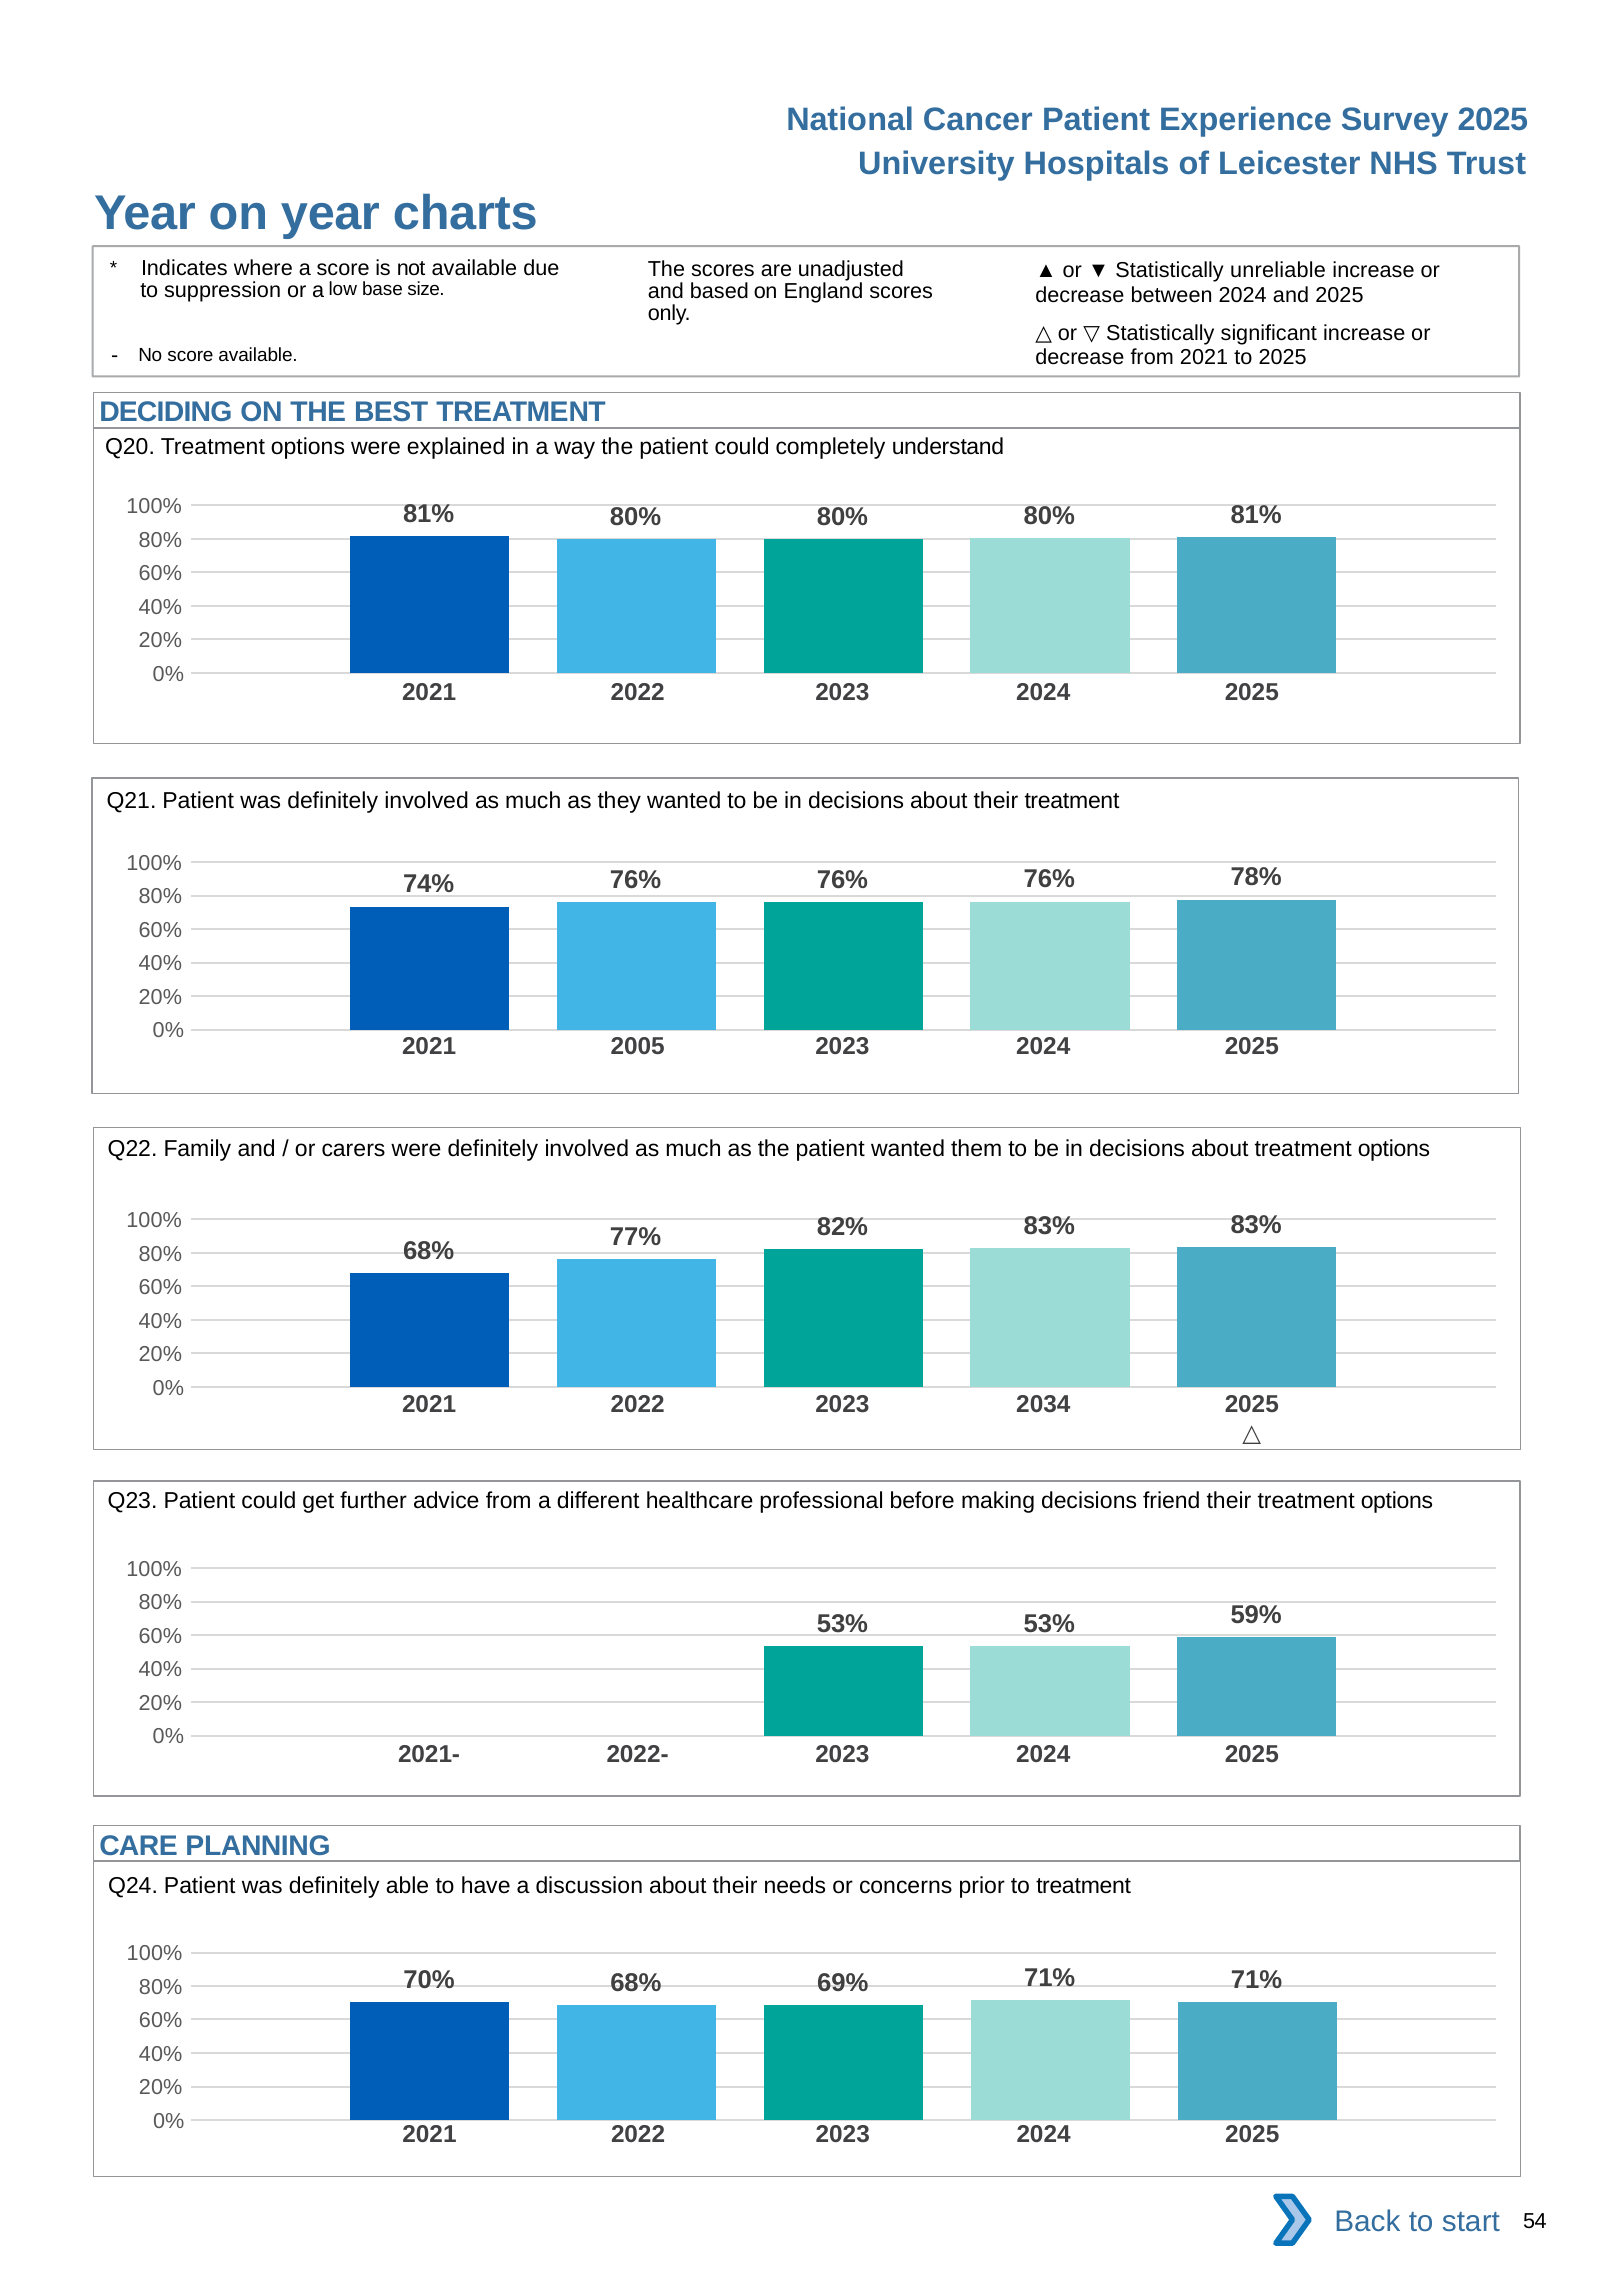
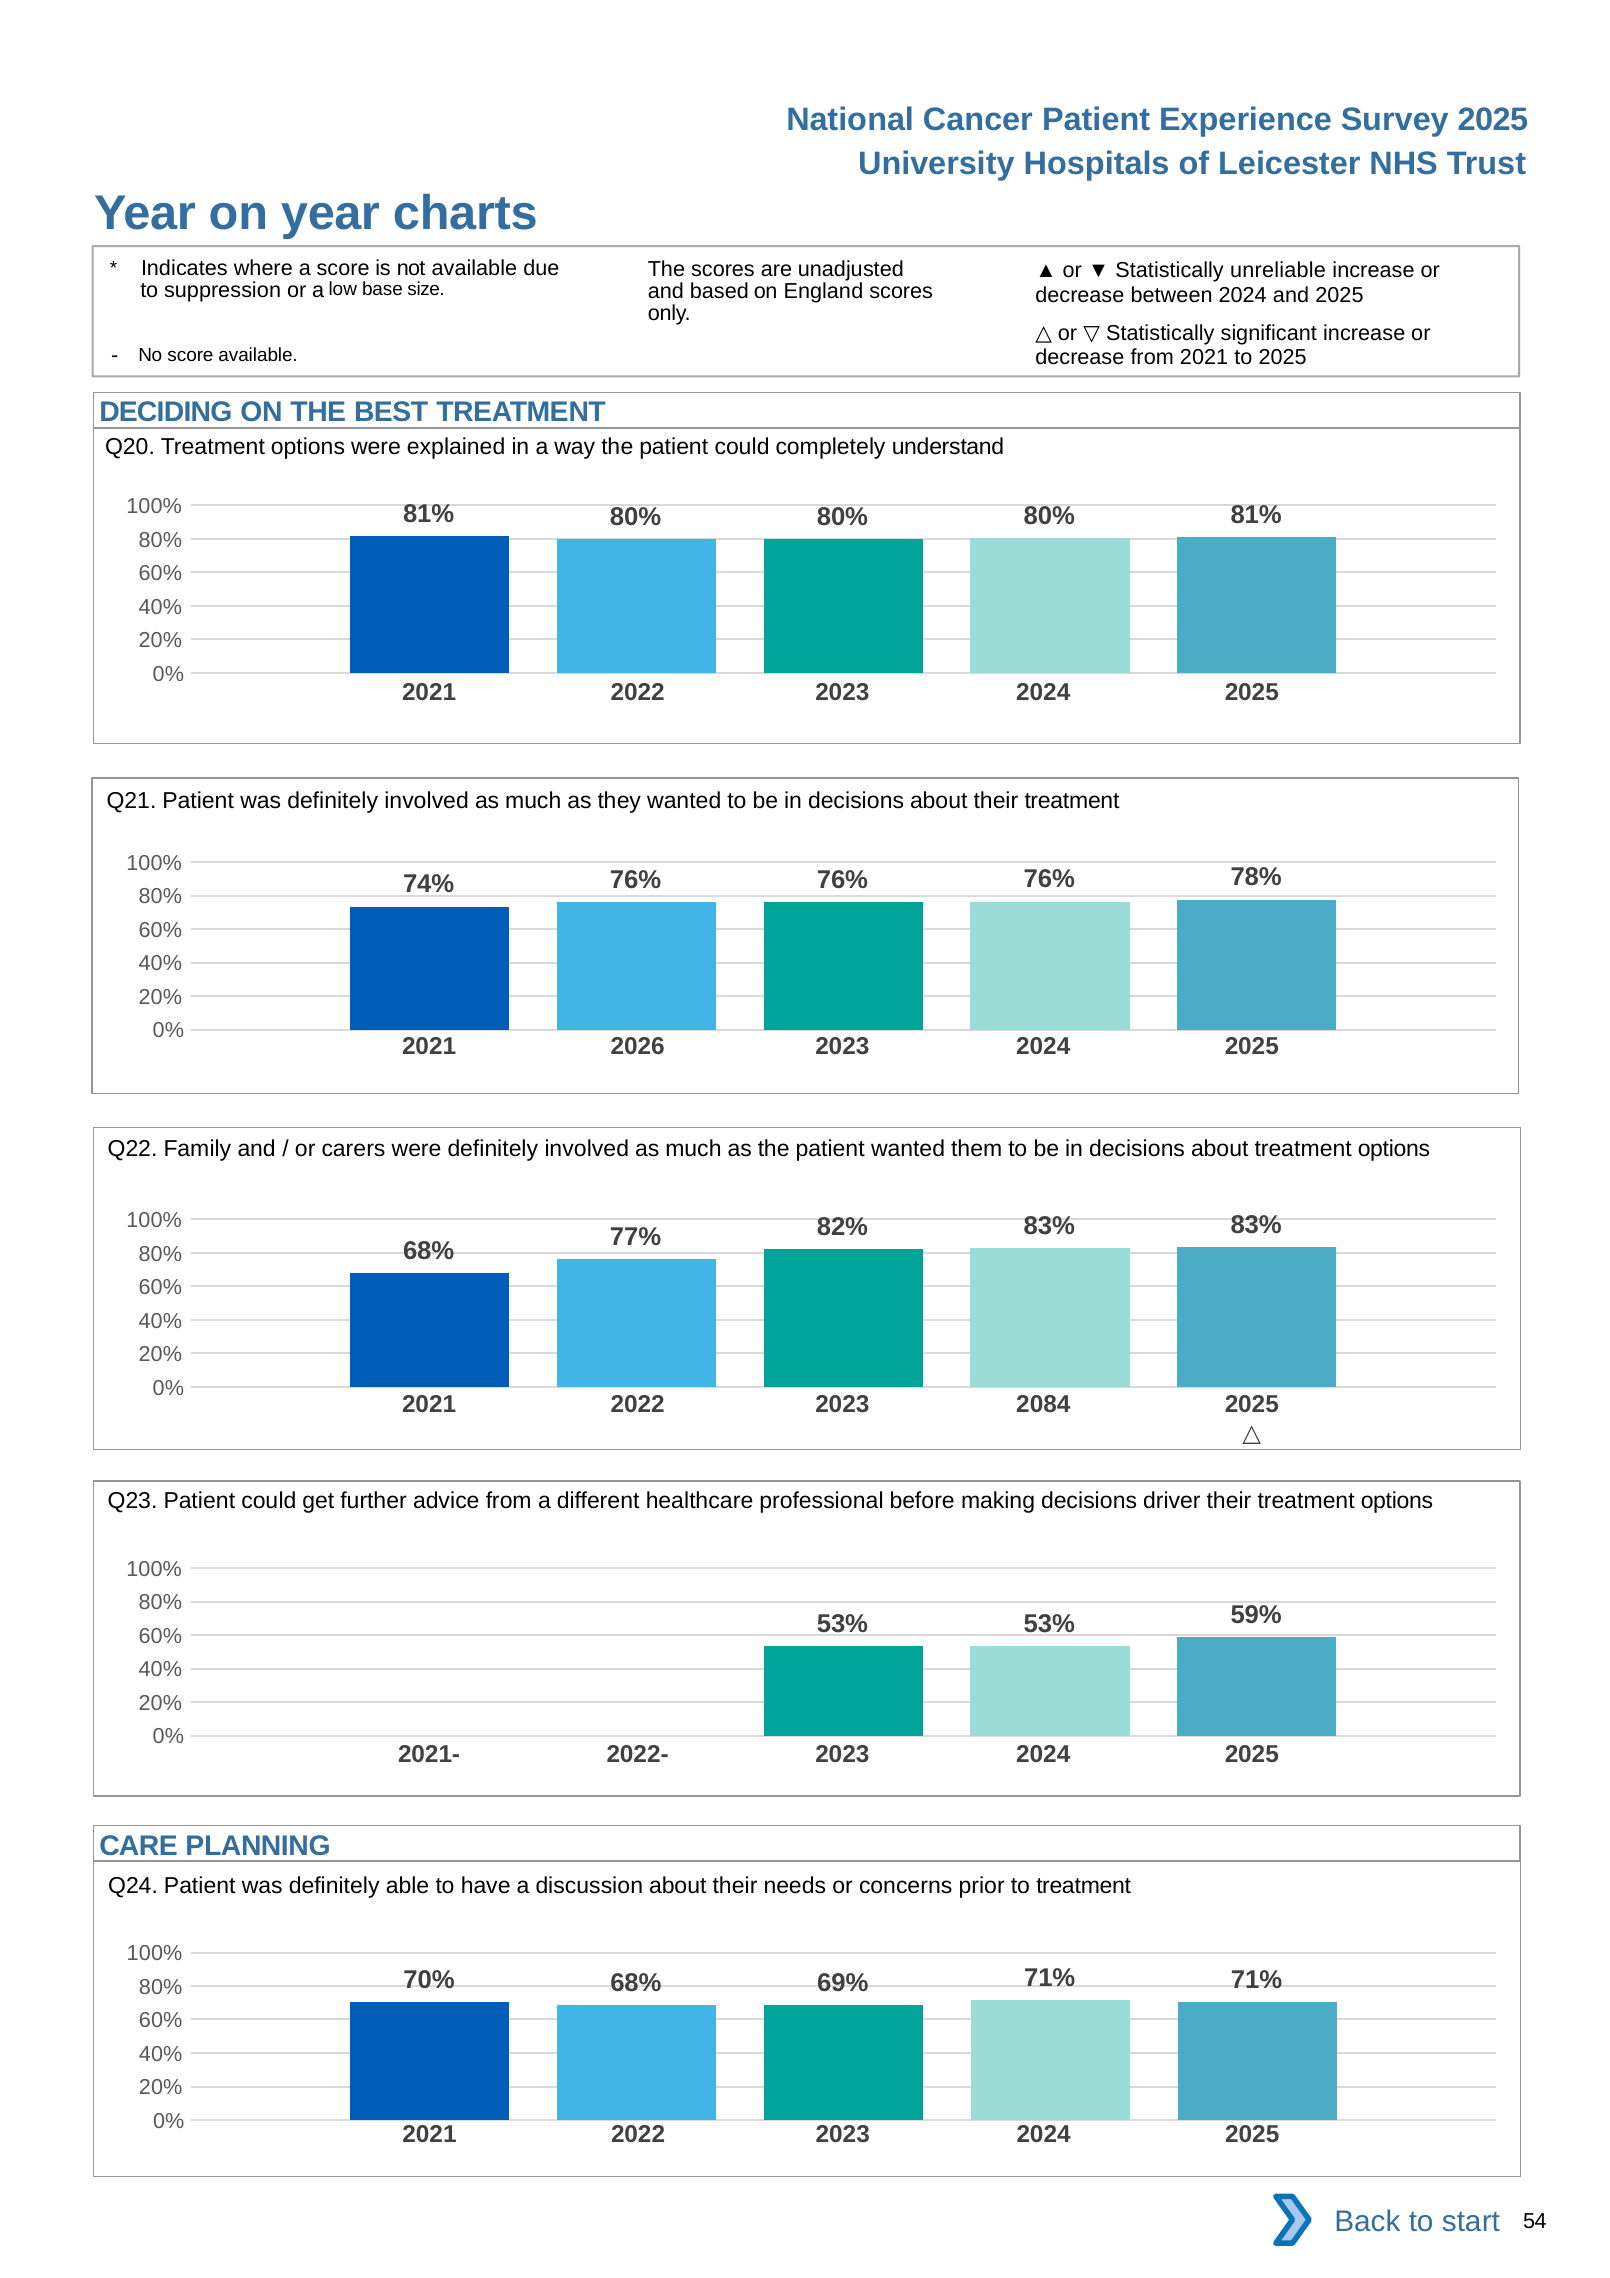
2005: 2005 -> 2026 (638, 1047)
2034: 2034 -> 2084 (1043, 1404)
friend: friend -> driver (1172, 1501)
